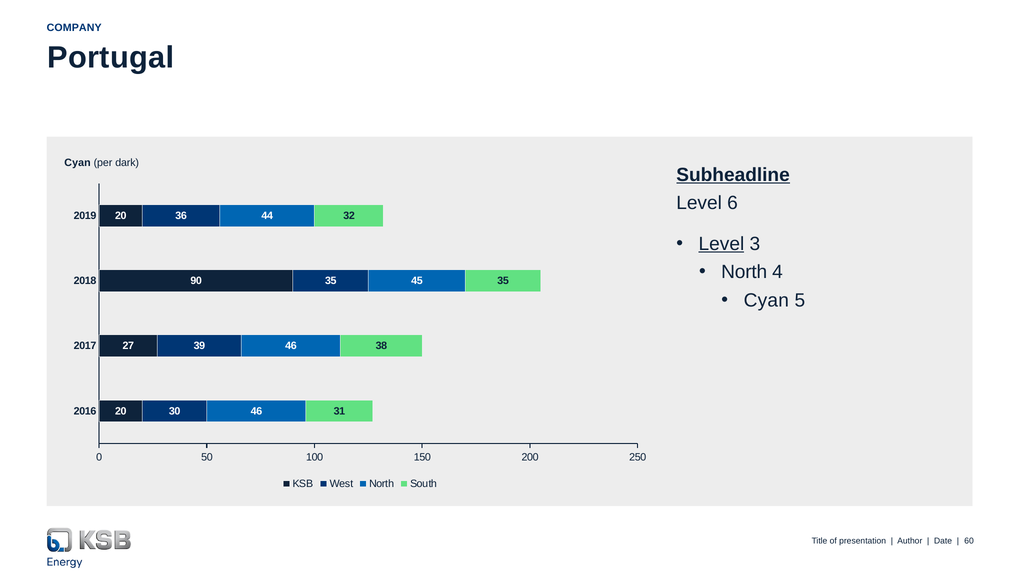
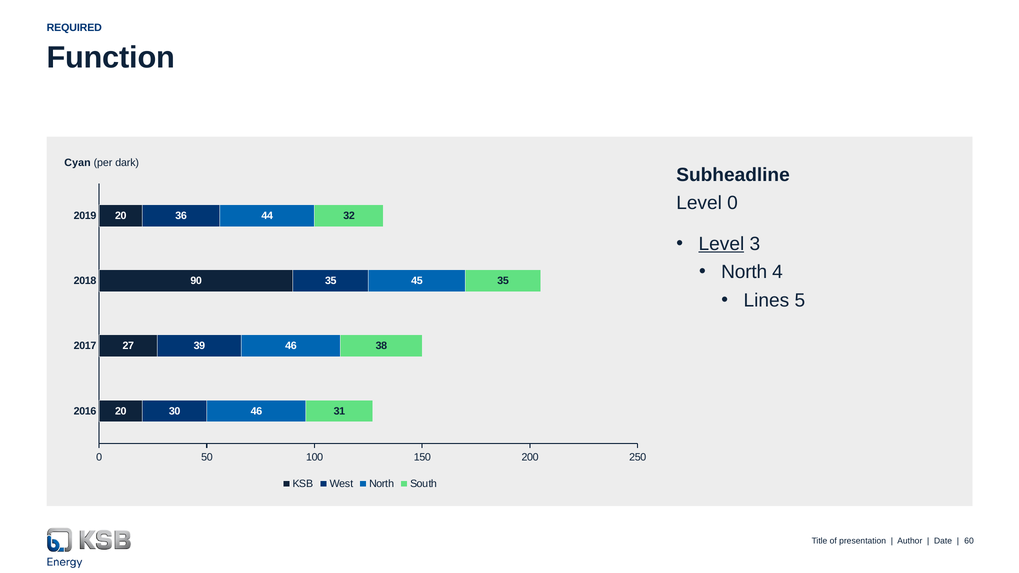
COMPANY: COMPANY -> REQUIRED (74, 28)
Portugal: Portugal -> Function (111, 58)
Subheadline underline: present -> none (733, 175)
Level 6: 6 -> 0 (733, 203)
Cyan: Cyan -> Lines (766, 300)
